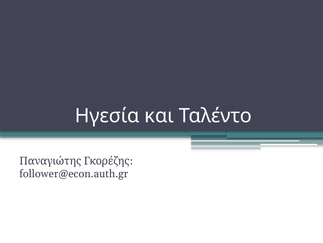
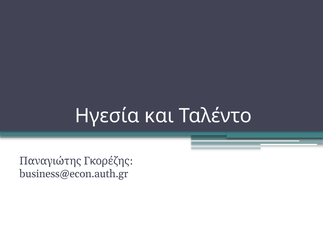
follower@econ.auth.gr: follower@econ.auth.gr -> business@econ.auth.gr (74, 173)
